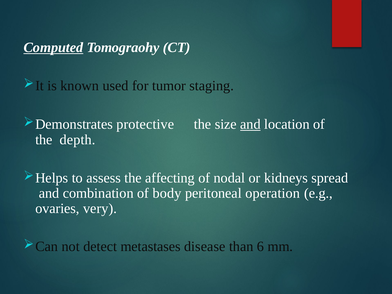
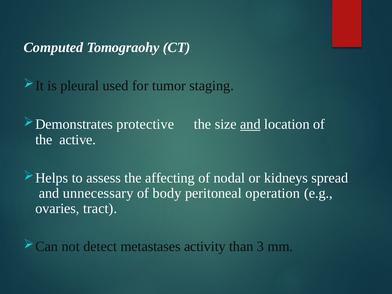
Computed underline: present -> none (53, 48)
known: known -> pleural (80, 86)
depth: depth -> active (78, 140)
combination: combination -> unnecessary (98, 193)
very: very -> tract (100, 209)
disease: disease -> activity (205, 247)
6: 6 -> 3 (260, 247)
